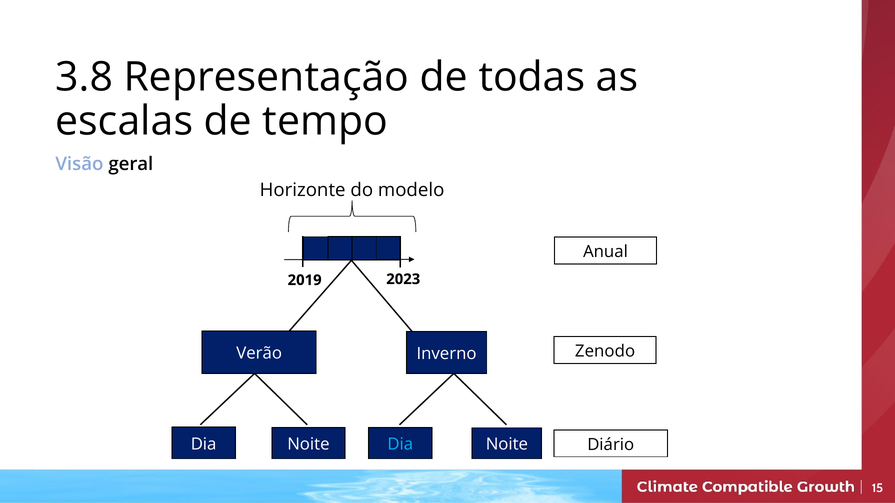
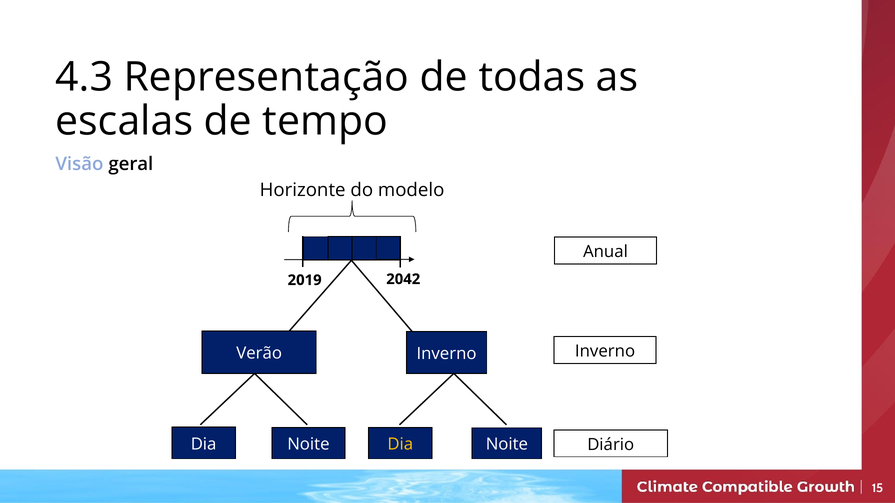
3.8: 3.8 -> 4.3 (84, 77)
2023: 2023 -> 2042 (403, 279)
Zenodo: Zenodo -> Inverno (605, 351)
Dia colour: light blue -> yellow (400, 445)
